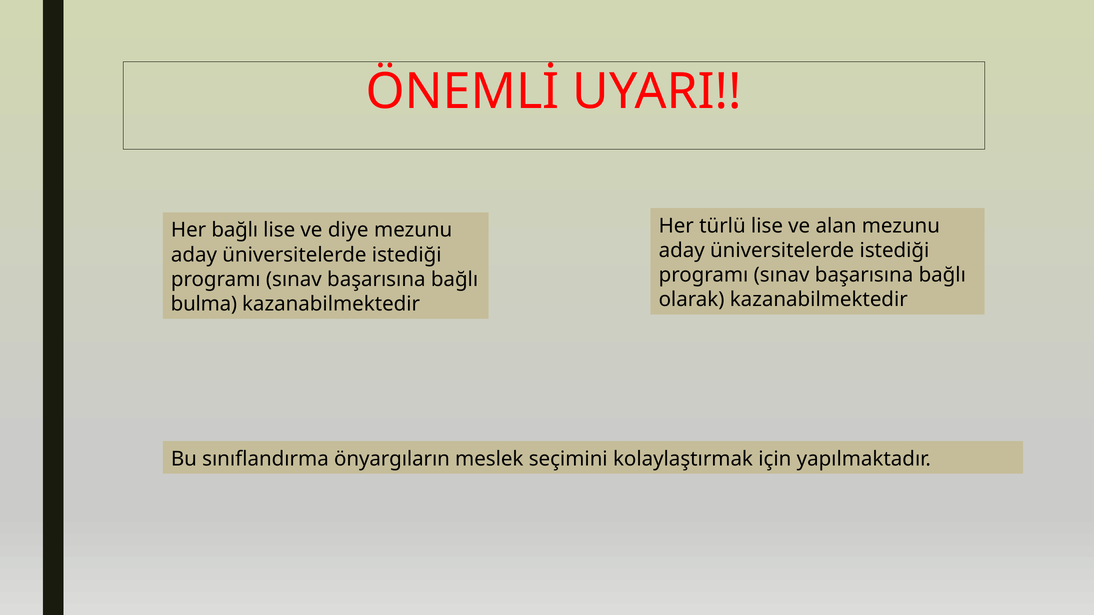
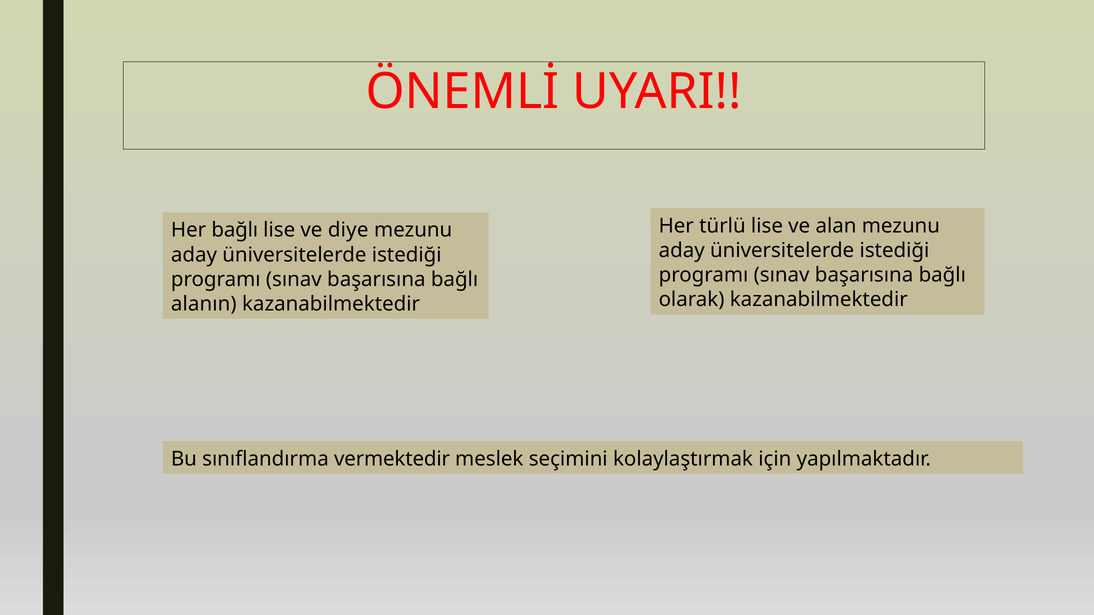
bulma: bulma -> alanın (204, 304)
önyargıların: önyargıların -> vermektedir (392, 459)
